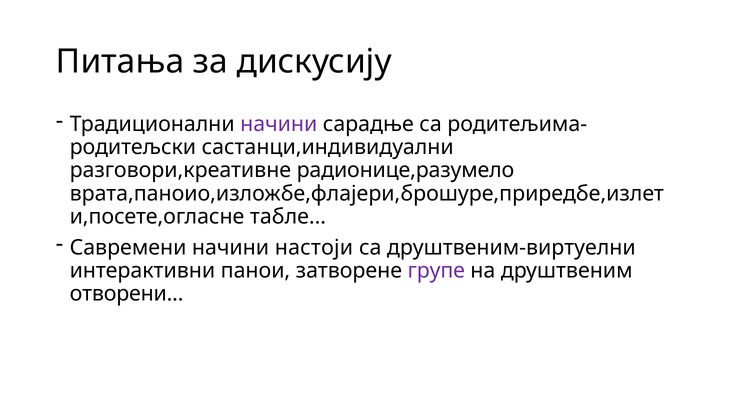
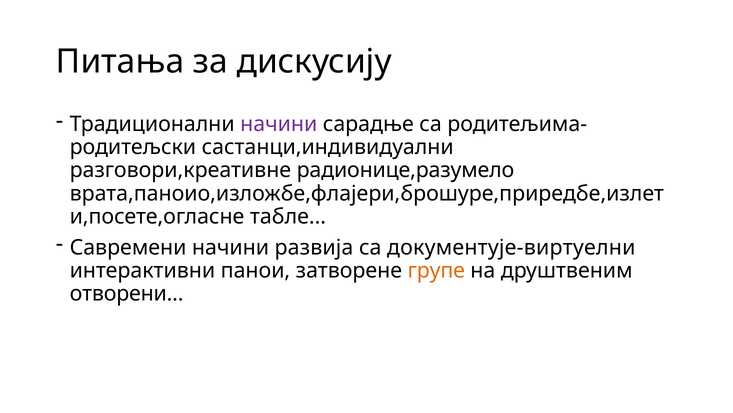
настоји: настоји -> развија (314, 247)
друштвеним-виртуелни: друштвеним-виртуелни -> документује-виртуелни (511, 247)
групе colour: purple -> orange (436, 270)
